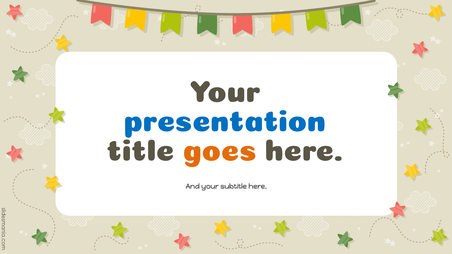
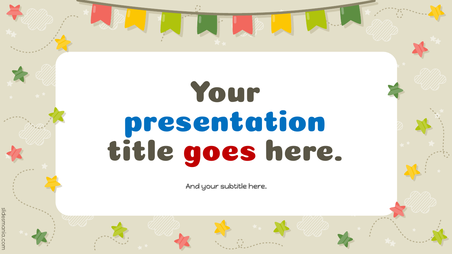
goes colour: orange -> red (220, 151)
